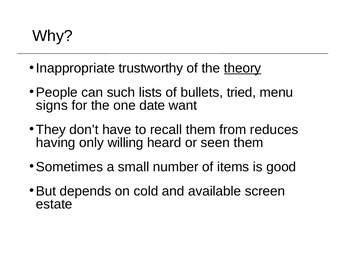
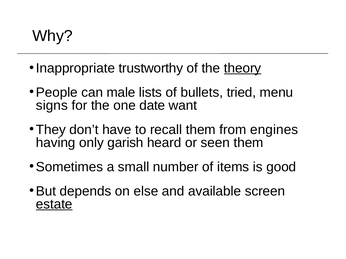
such: such -> male (121, 93)
reduces: reduces -> engines (274, 130)
willing: willing -> garish (125, 143)
cold: cold -> else (146, 191)
estate underline: none -> present (54, 205)
